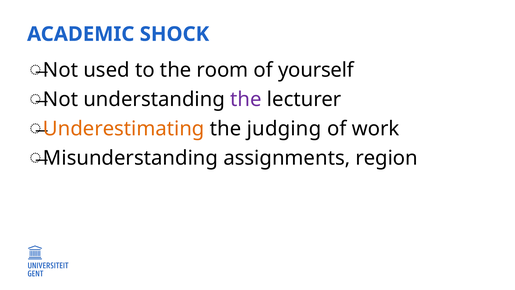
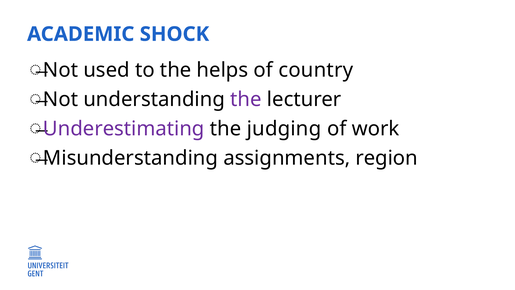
room: room -> helps (222, 70)
yourself: yourself -> country (316, 70)
Underestimating colour: orange -> purple (124, 129)
